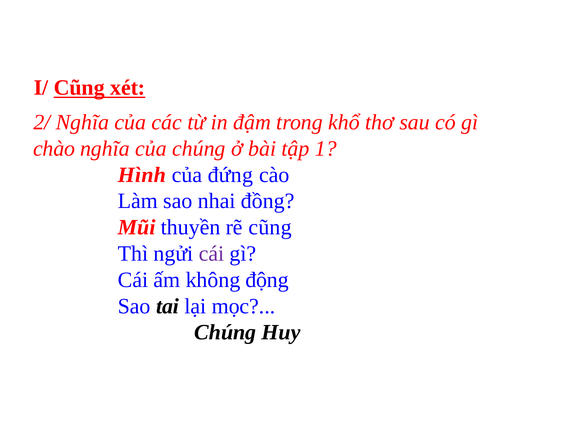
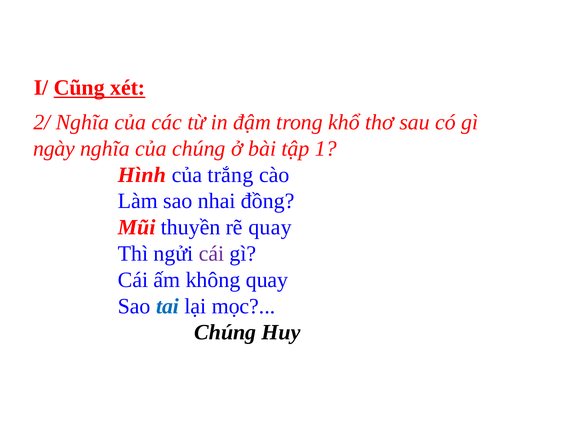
chào: chào -> ngày (54, 149)
đứng: đứng -> trắng (230, 175)
rẽ cũng: cũng -> quay (270, 227)
không động: động -> quay (267, 280)
tai colour: black -> blue (168, 306)
